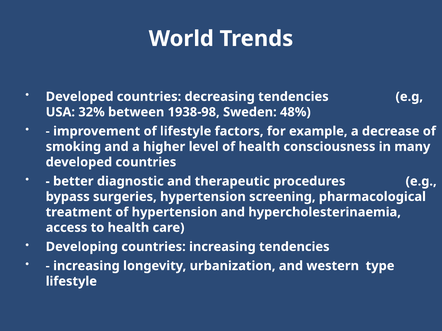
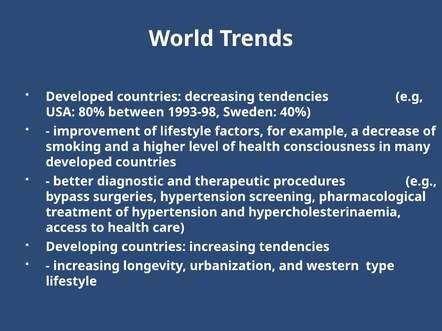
32%: 32% -> 80% (92, 112)
1938-98: 1938-98 -> 1993-98 (194, 112)
48%: 48% -> 40% (295, 112)
